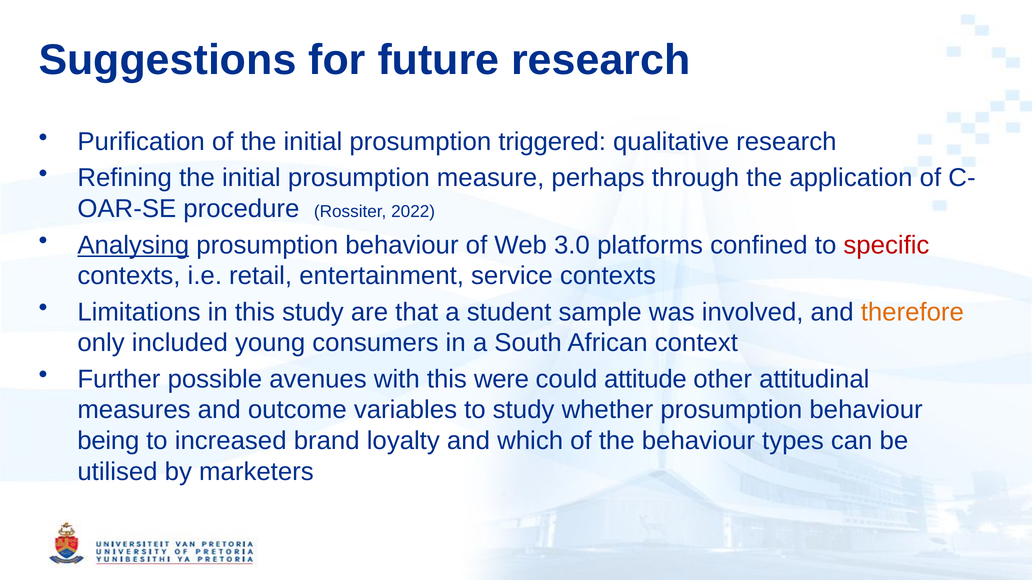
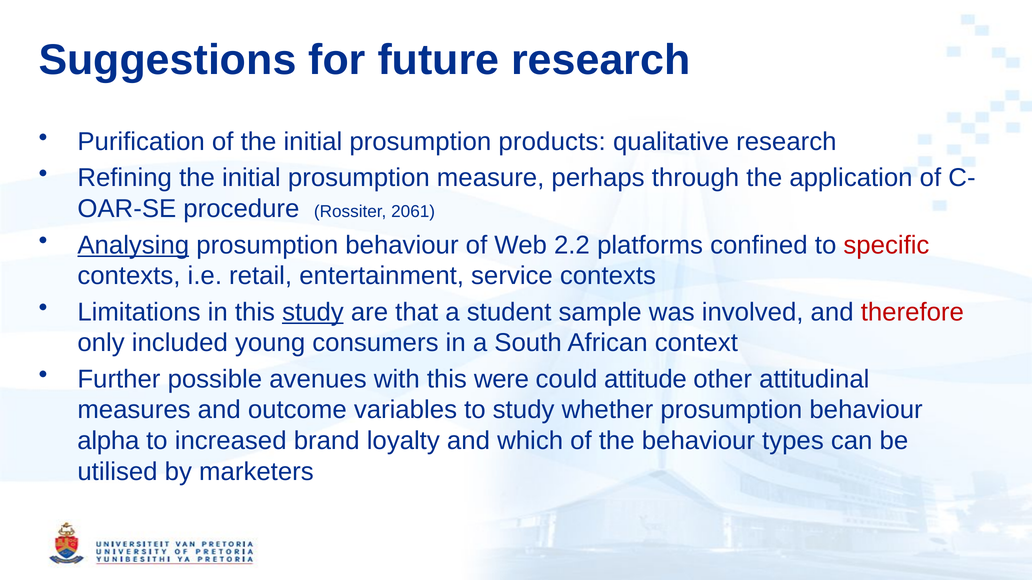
triggered: triggered -> products (552, 142)
2022: 2022 -> 2061 (413, 212)
3.0: 3.0 -> 2.2 (572, 245)
study underline: none -> present (313, 312)
therefore colour: orange -> red (912, 312)
being: being -> alpha (108, 441)
